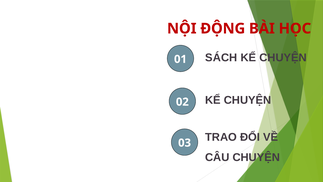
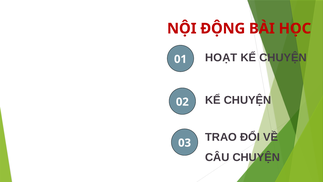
SÁCH: SÁCH -> HOẠT (221, 58)
